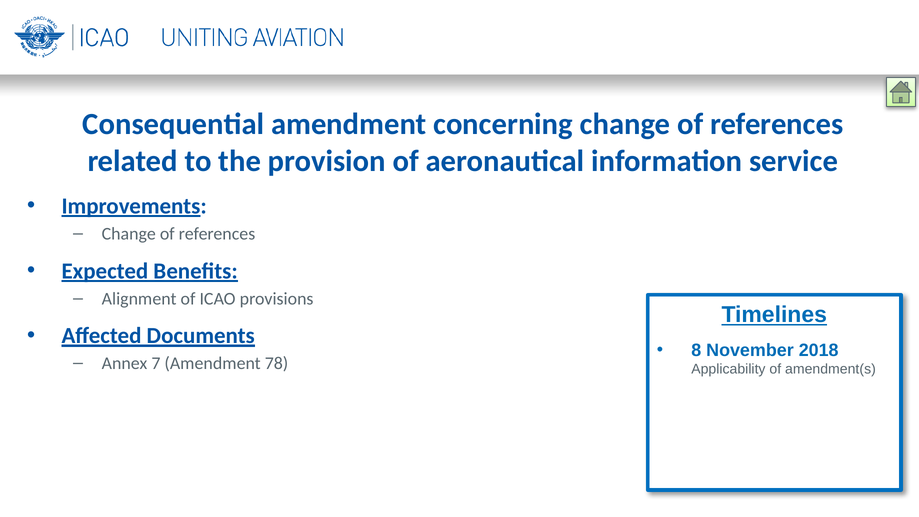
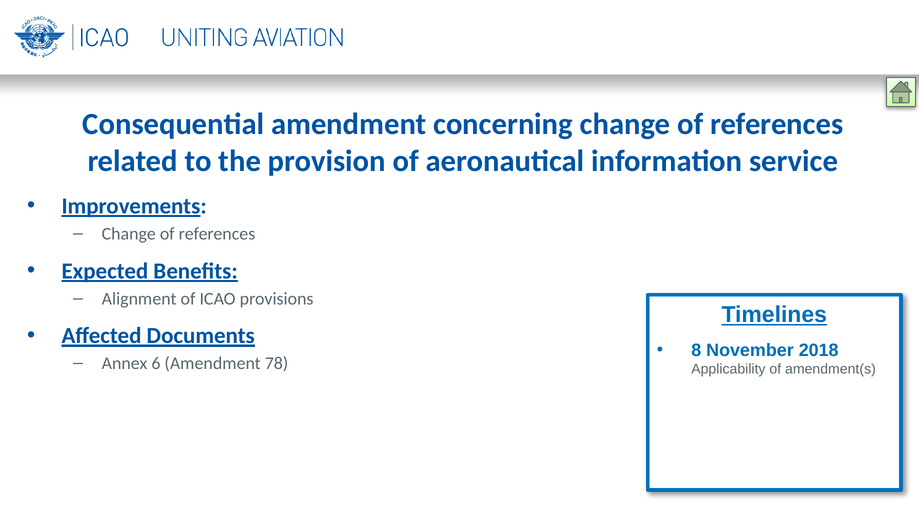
7: 7 -> 6 (156, 364)
